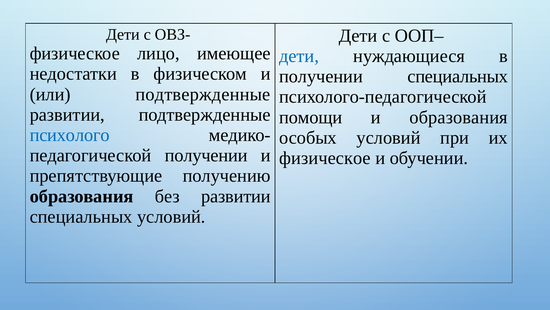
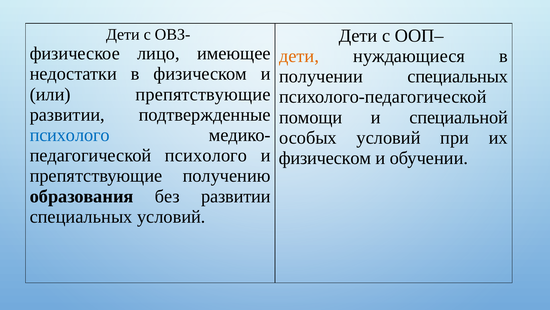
дети colour: blue -> orange (299, 56)
или подтвержденные: подтвержденные -> препятствующие (203, 94)
и образования: образования -> специальной (459, 117)
получении: получении -> психолого (206, 155)
физическое: физическое -> физическом (325, 158)
